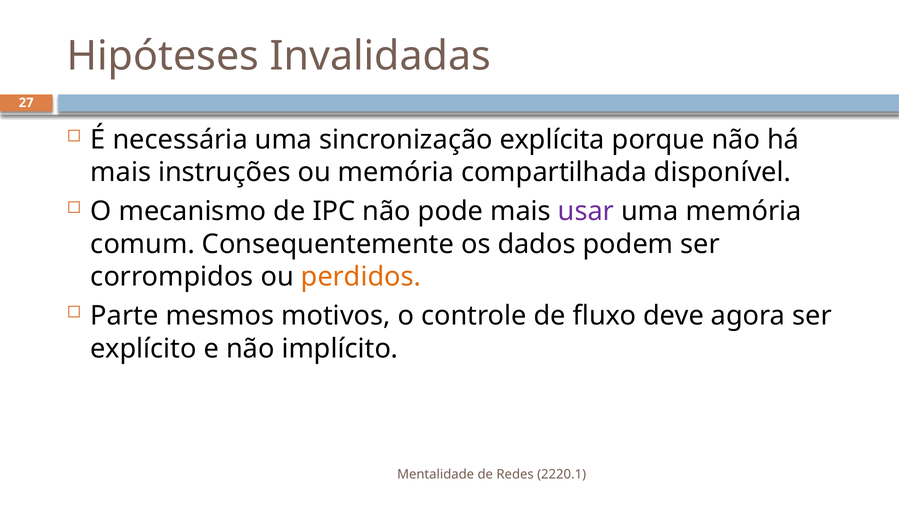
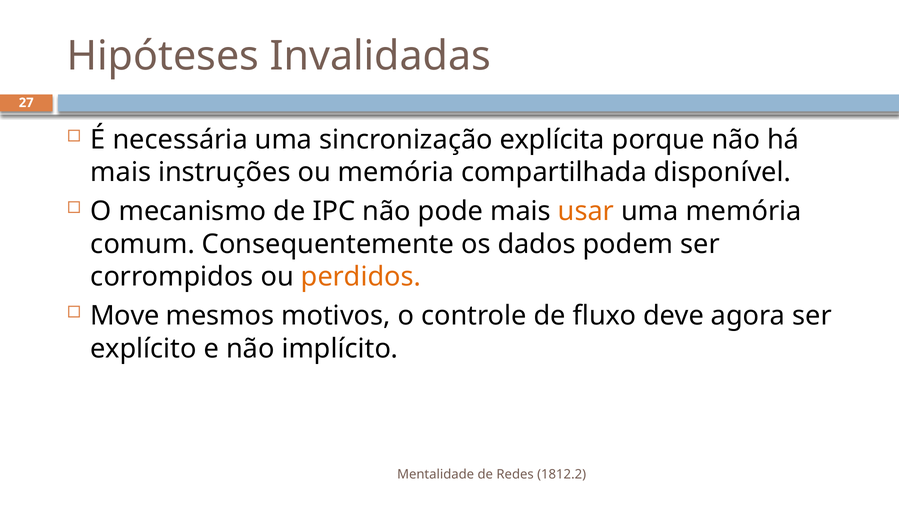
usar colour: purple -> orange (586, 211)
Parte: Parte -> Move (125, 316)
2220.1: 2220.1 -> 1812.2 (562, 474)
